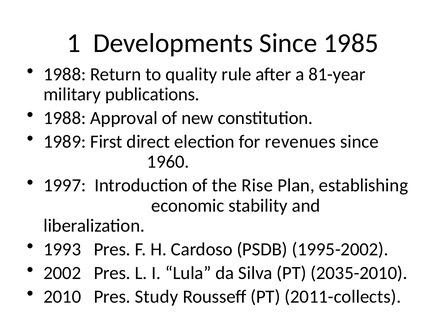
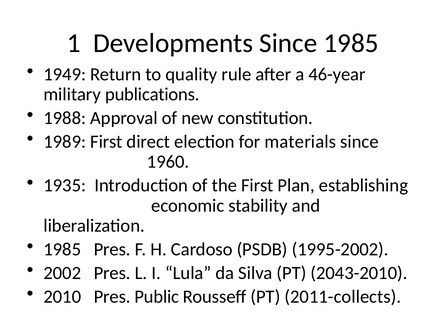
1988: 1988 -> 1949 (65, 74)
81-year: 81-year -> 46-year (337, 74)
revenues: revenues -> materials (300, 141)
1997: 1997 -> 1935 (65, 185)
the Rise: Rise -> First (257, 185)
1993: 1993 -> 1985 (62, 249)
2035-2010: 2035-2010 -> 2043-2010 (359, 273)
Study: Study -> Public (157, 296)
